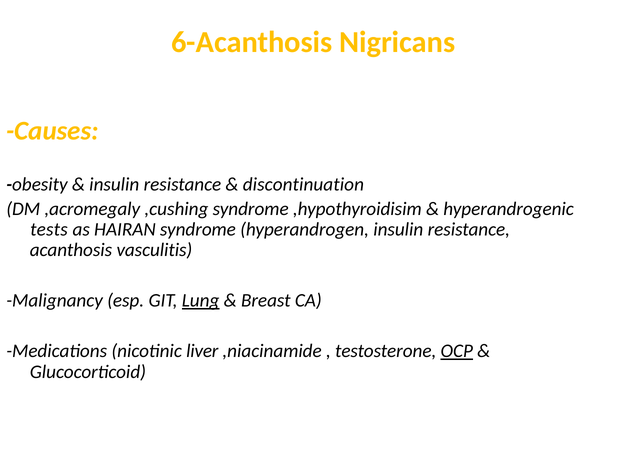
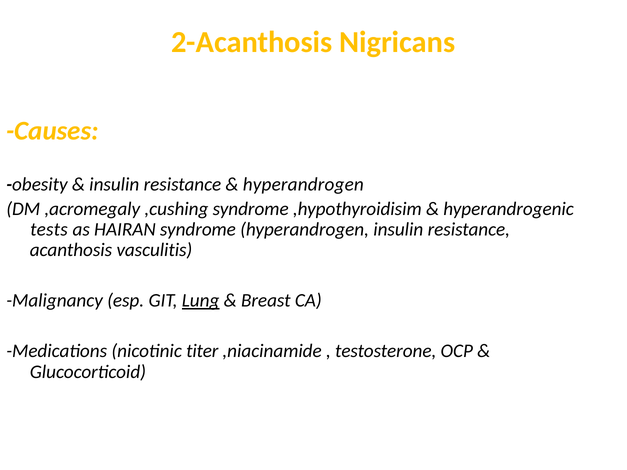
6-Acanthosis: 6-Acanthosis -> 2-Acanthosis (252, 42)
discontinuation: discontinuation -> hyperandrogen (303, 185)
liver: liver -> titer (202, 351)
OCP underline: present -> none (457, 351)
